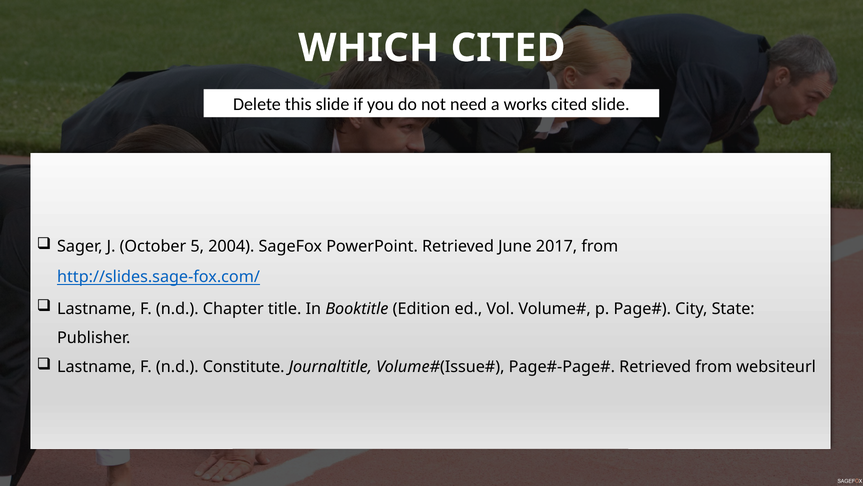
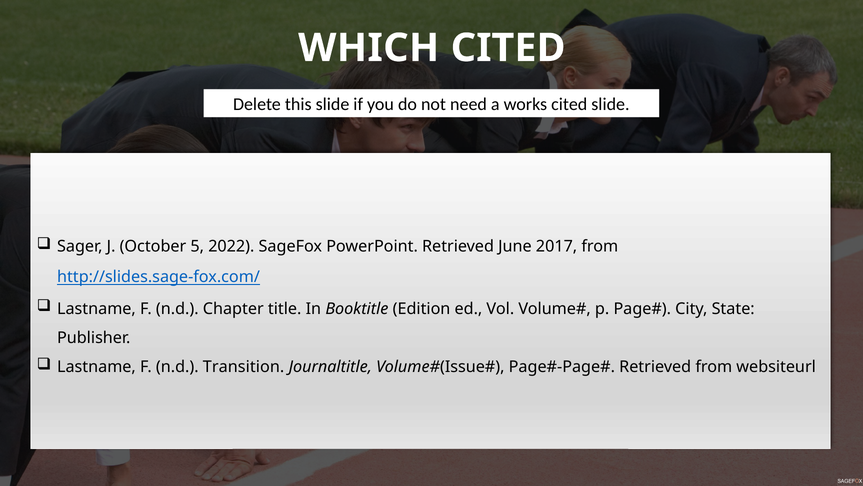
2004: 2004 -> 2022 (231, 246)
Constitute: Constitute -> Transition (244, 367)
